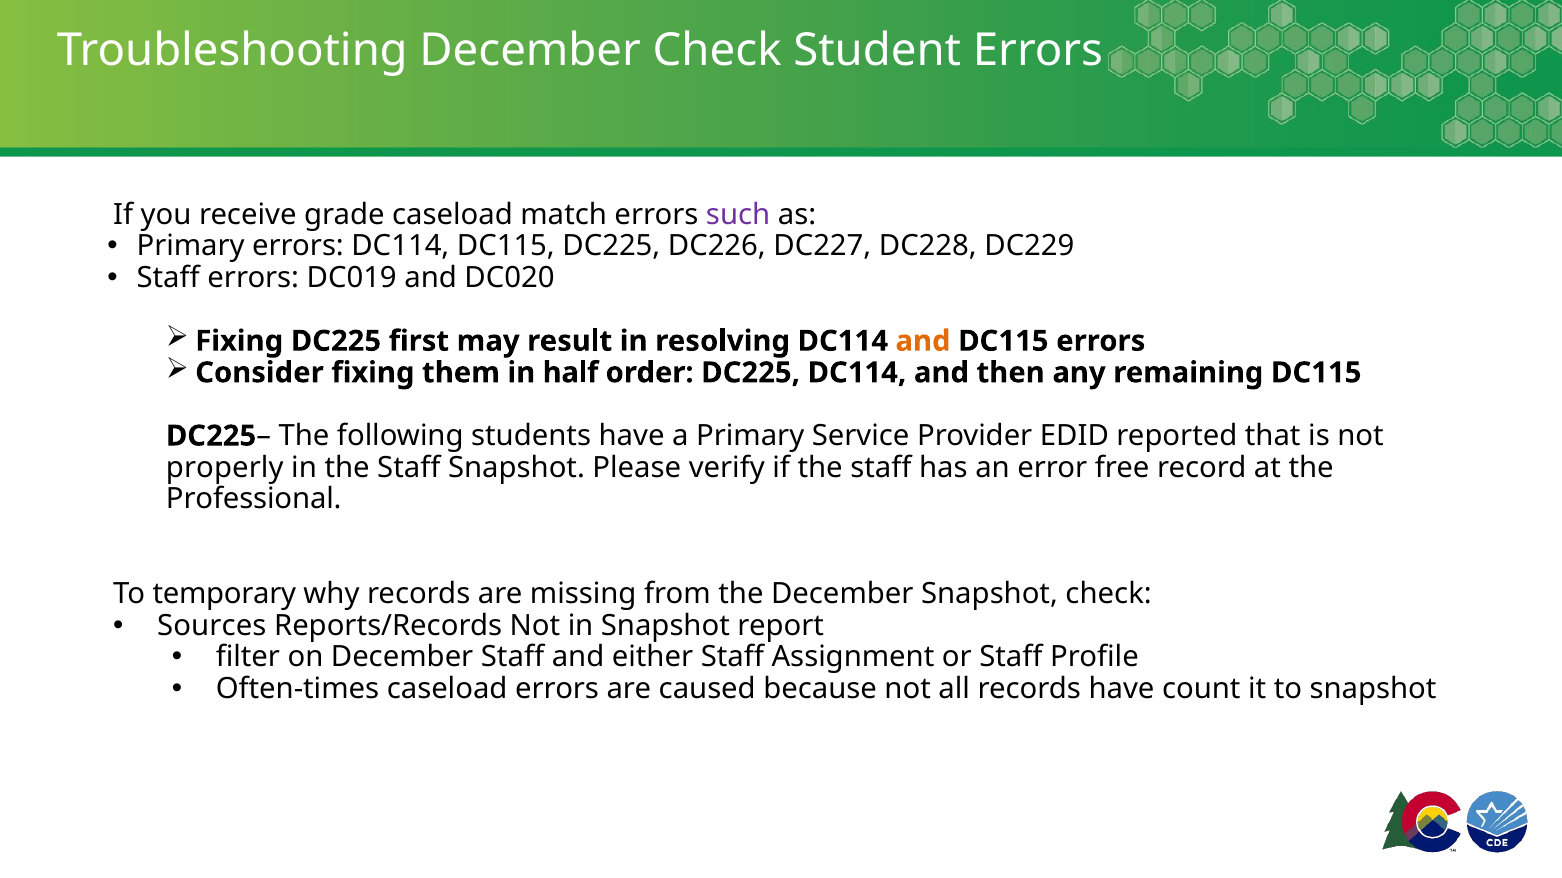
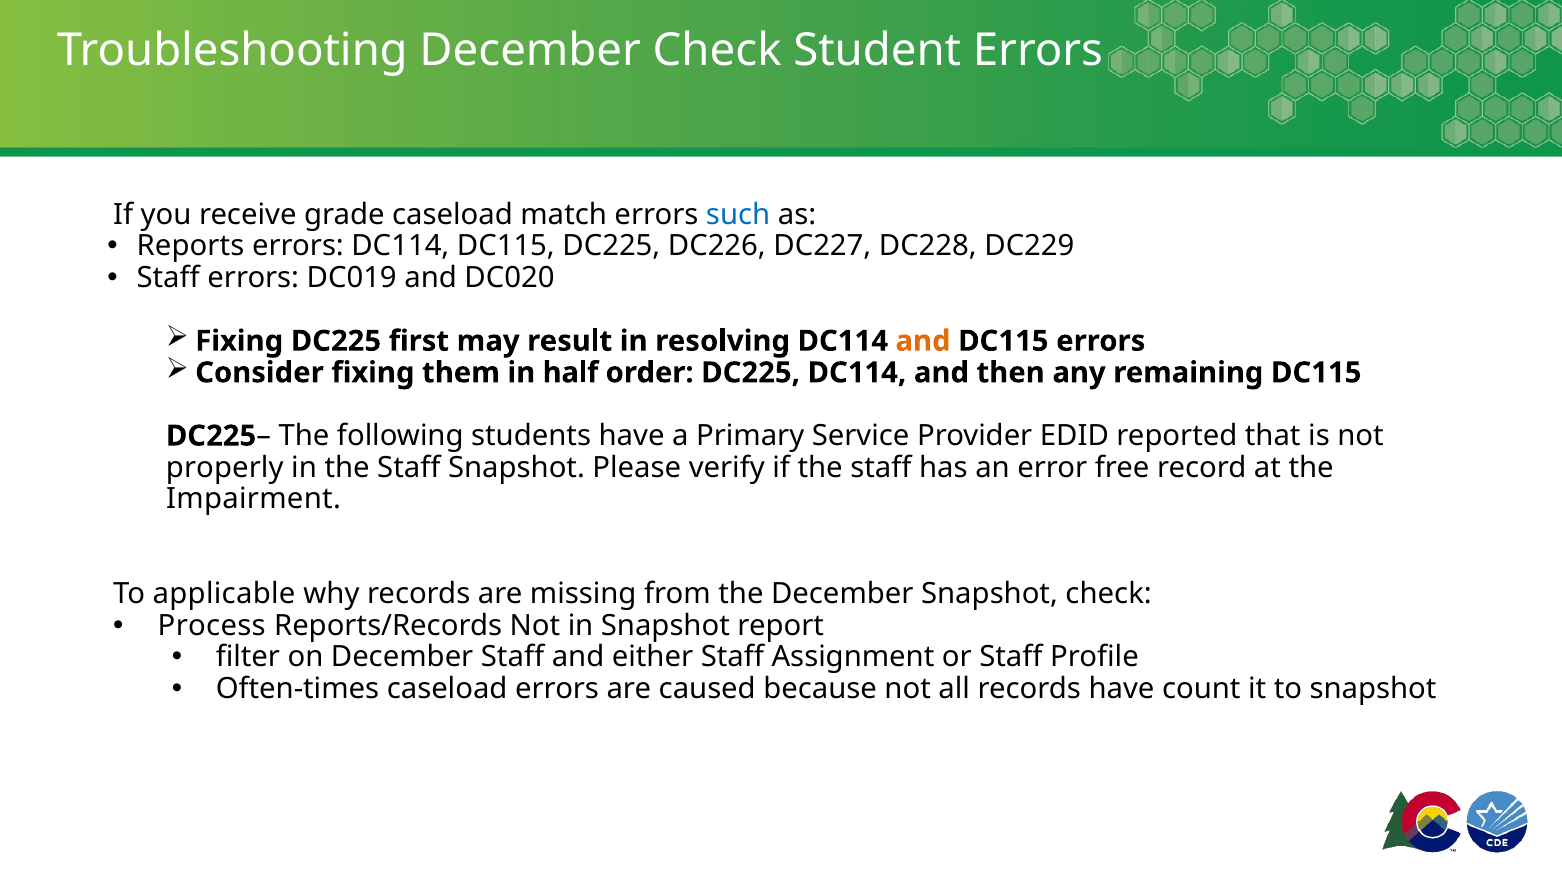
such colour: purple -> blue (738, 215)
Primary: Primary -> Reports (190, 246)
Professional: Professional -> Impairment (254, 499)
temporary: temporary -> applicable (224, 594)
Sources: Sources -> Process (212, 626)
